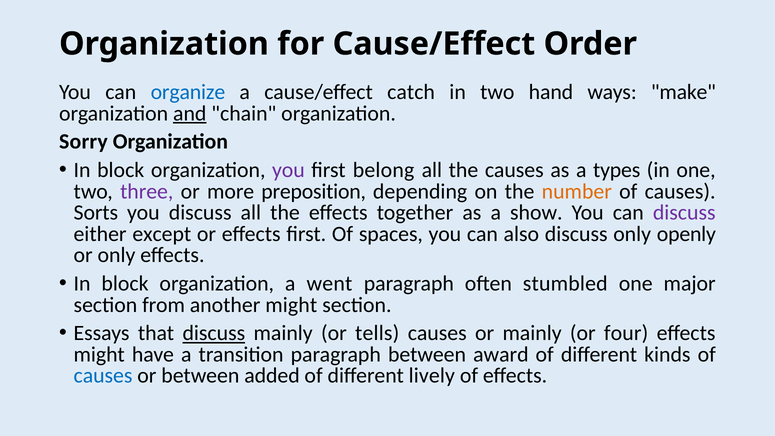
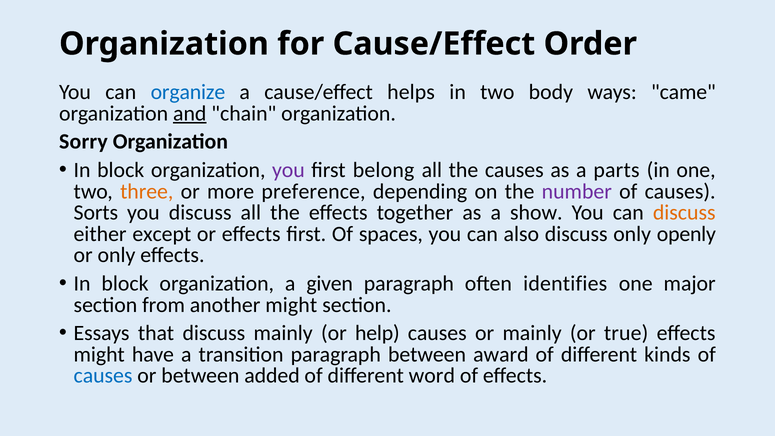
catch: catch -> helps (411, 92)
hand: hand -> body (551, 92)
make: make -> came (683, 92)
types: types -> parts (616, 170)
three colour: purple -> orange (147, 191)
preposition: preposition -> preference (313, 191)
number colour: orange -> purple (577, 191)
discuss colour: purple -> orange (684, 213)
went: went -> given (330, 284)
stumbled: stumbled -> identifies (565, 284)
discuss underline: present -> none (214, 333)
tells: tells -> help (377, 333)
four: four -> true (626, 333)
lively: lively -> word (432, 376)
